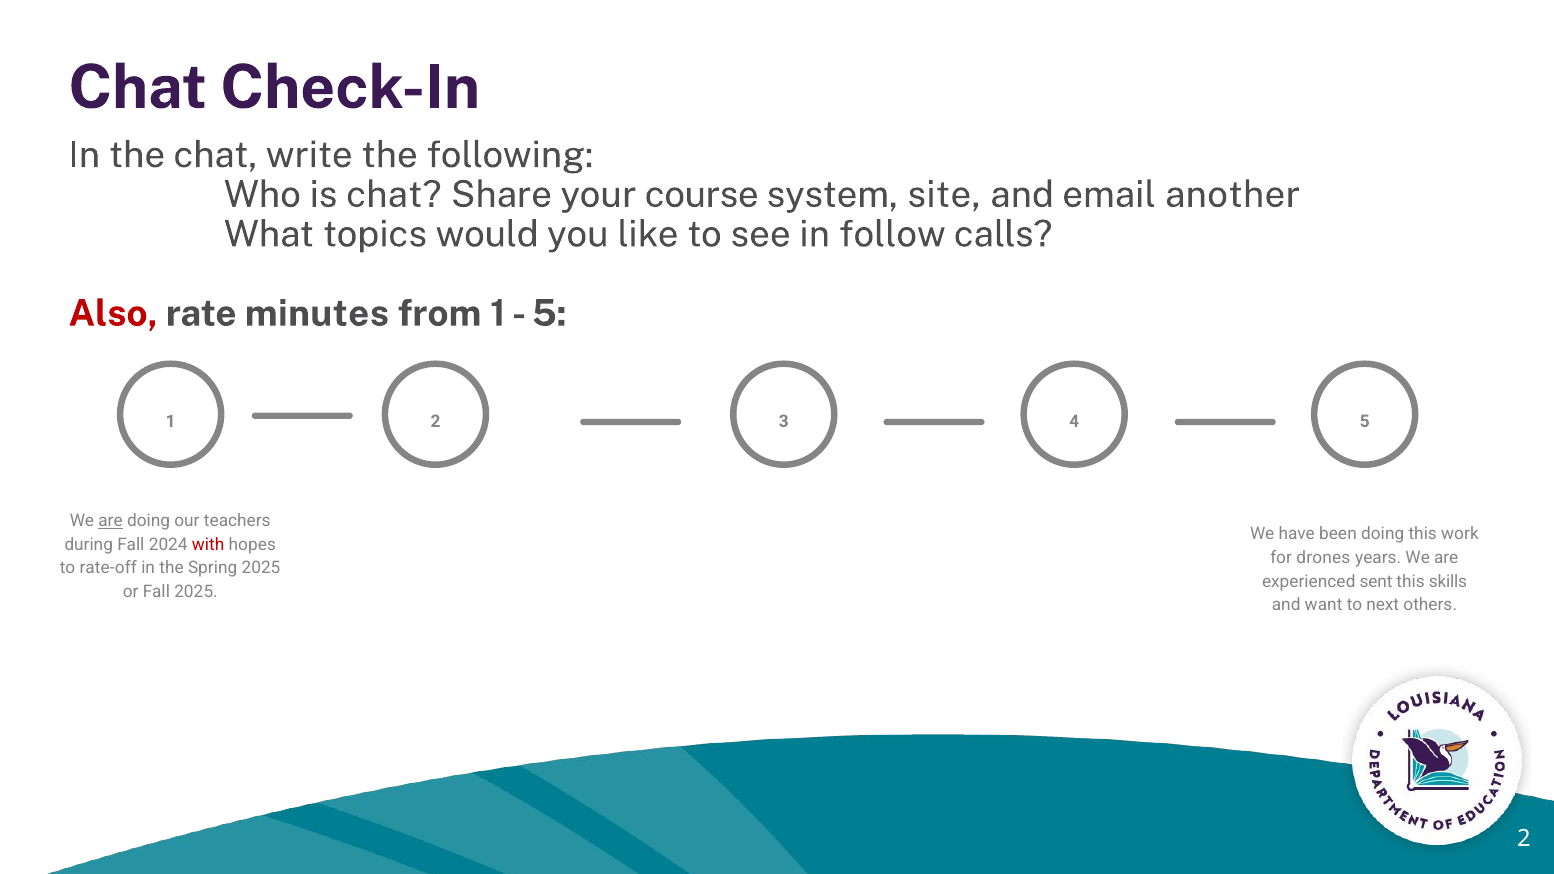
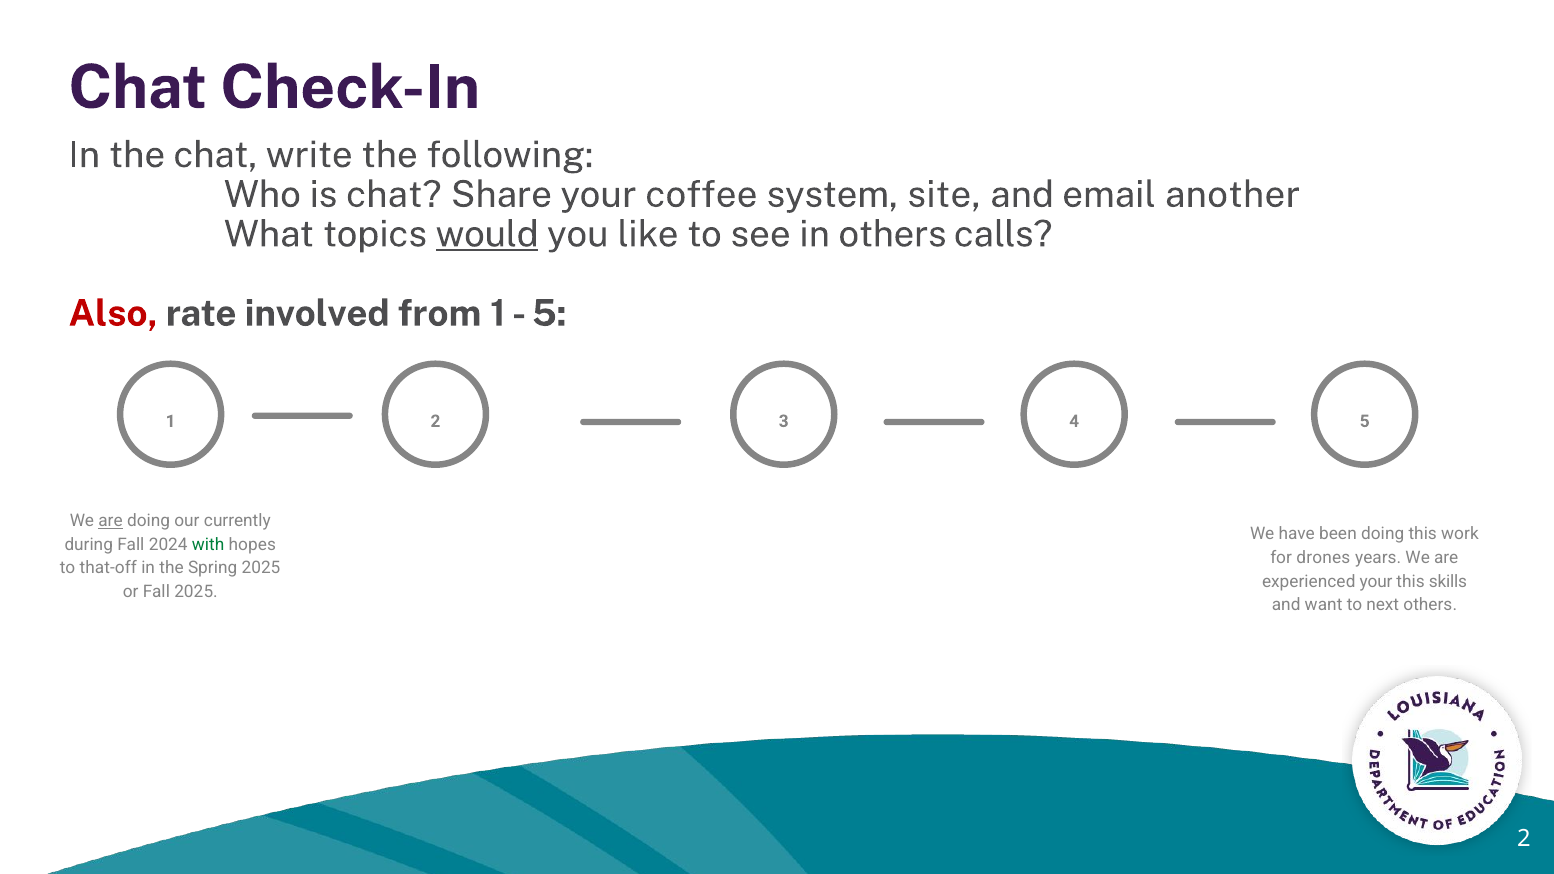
course: course -> coffee (701, 195)
would underline: none -> present (487, 234)
in follow: follow -> others (892, 234)
minutes: minutes -> involved (317, 314)
teachers: teachers -> currently (237, 521)
with colour: red -> green (208, 545)
rate-off: rate-off -> that-off (108, 568)
experienced sent: sent -> your (1376, 582)
